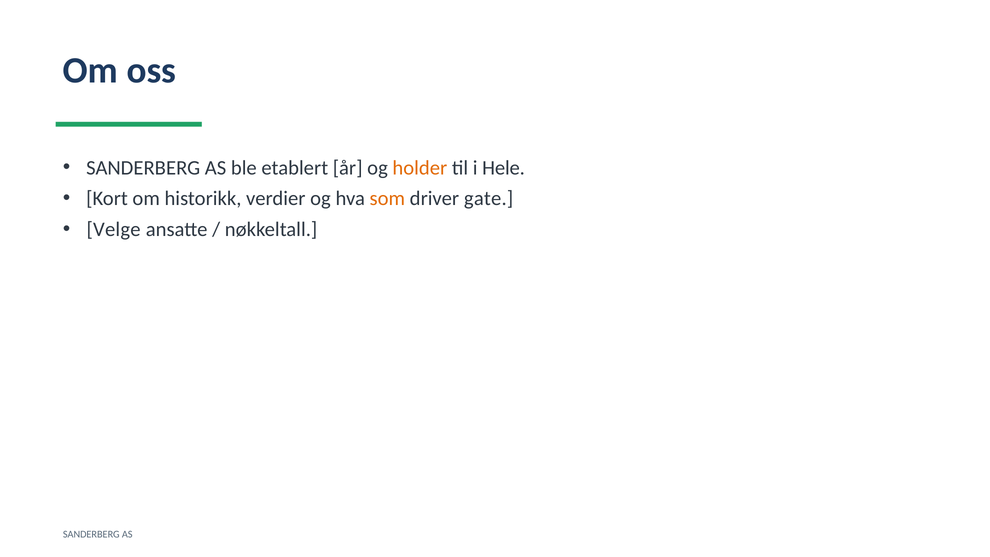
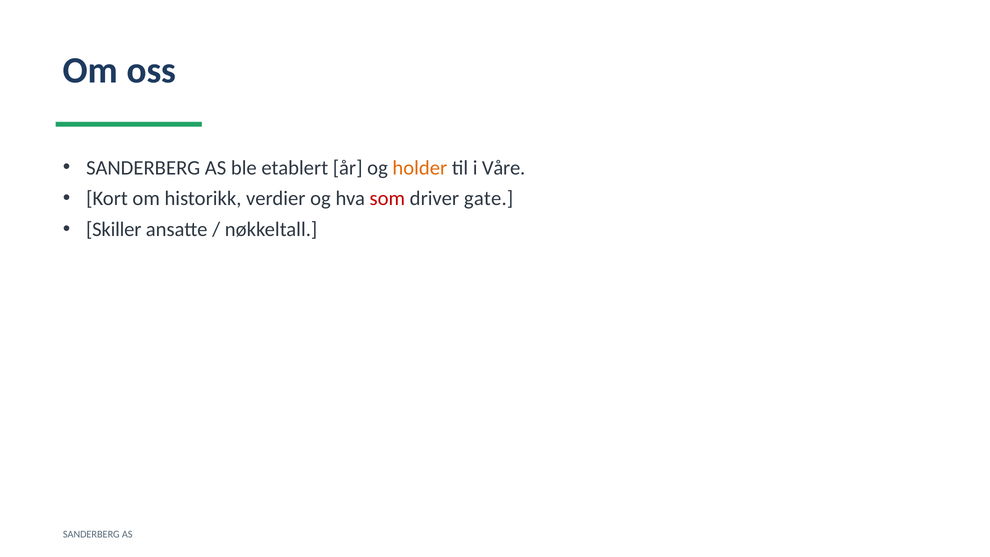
Hele: Hele -> Våre (504, 168)
som colour: orange -> red (387, 199)
Velge: Velge -> Skiller (114, 230)
